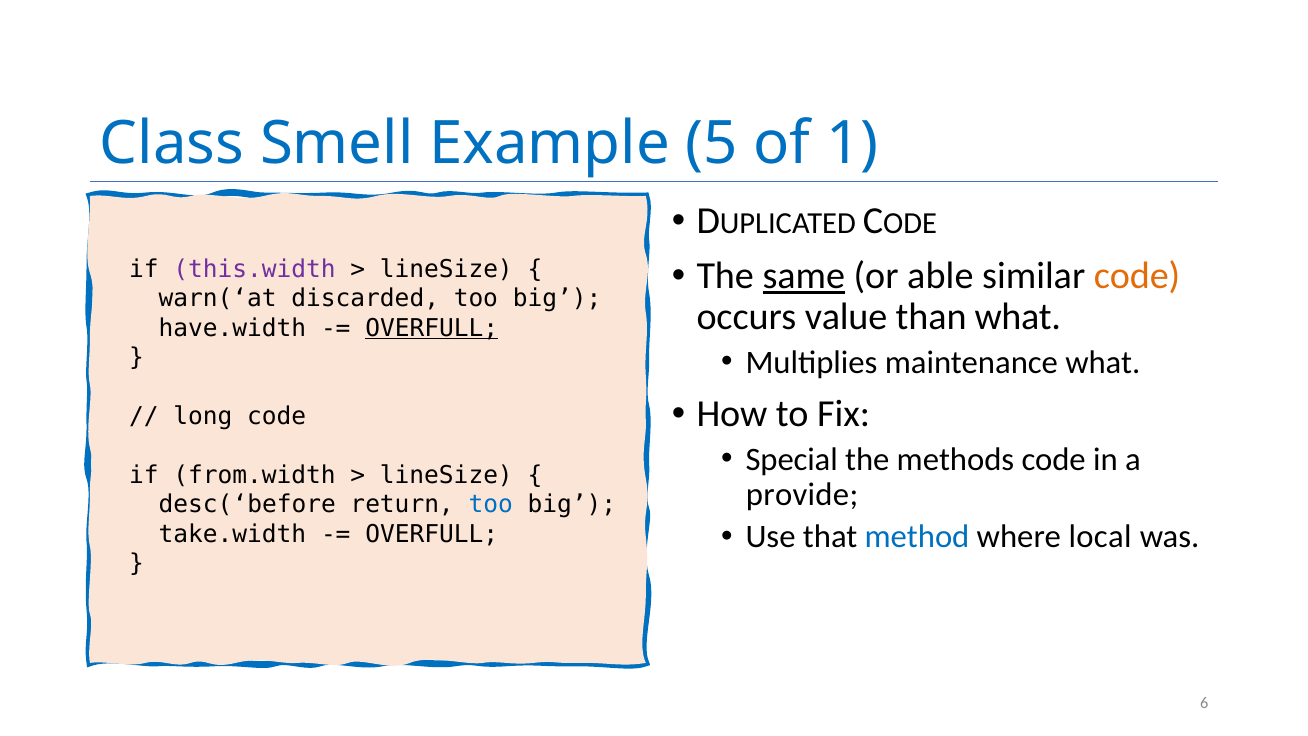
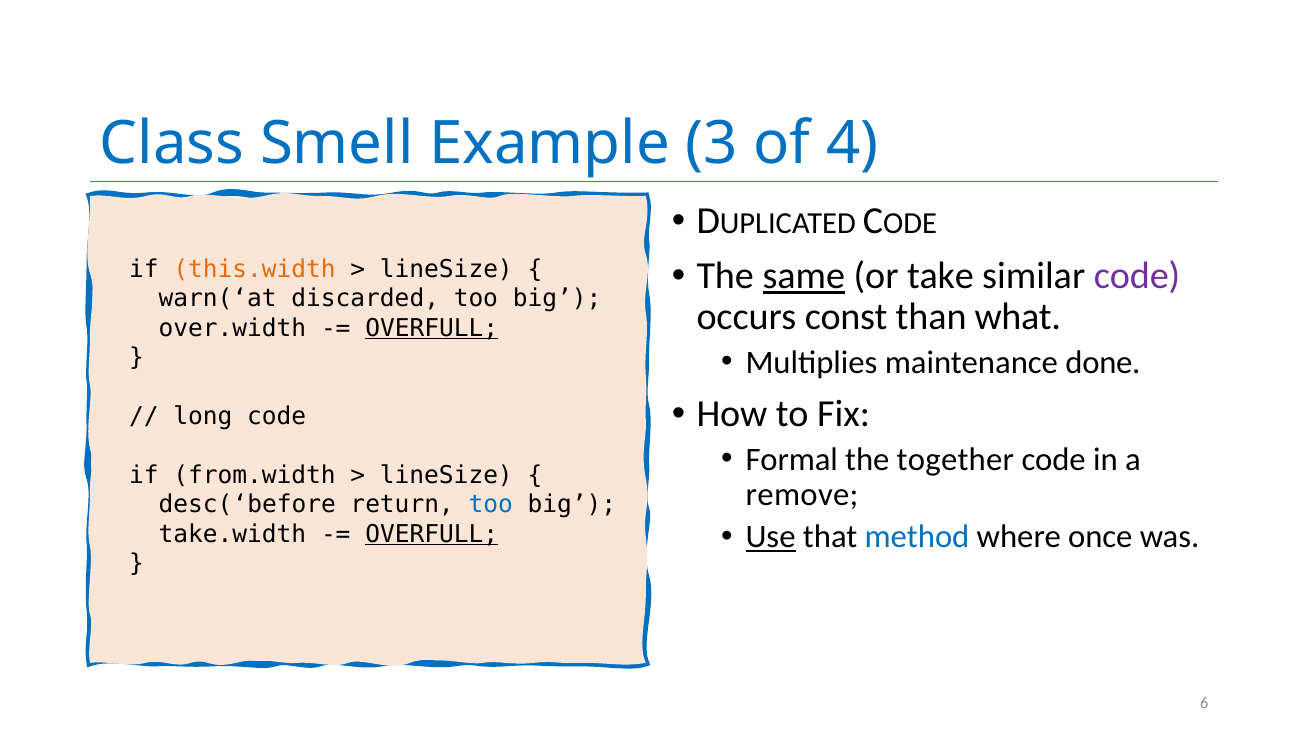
5: 5 -> 3 (712, 144)
1: 1 -> 4 (852, 144)
able: able -> take (940, 276)
code colour: orange -> purple (1137, 276)
this.width colour: purple -> orange (254, 269)
value: value -> const (846, 317)
have.width: have.width -> over.width (232, 328)
maintenance what: what -> done (1103, 362)
Special: Special -> Formal (792, 459)
methods: methods -> together (955, 459)
provide: provide -> remove (802, 495)
Use underline: none -> present (771, 537)
local: local -> once (1100, 537)
OVERFULL underline: none -> present (432, 534)
